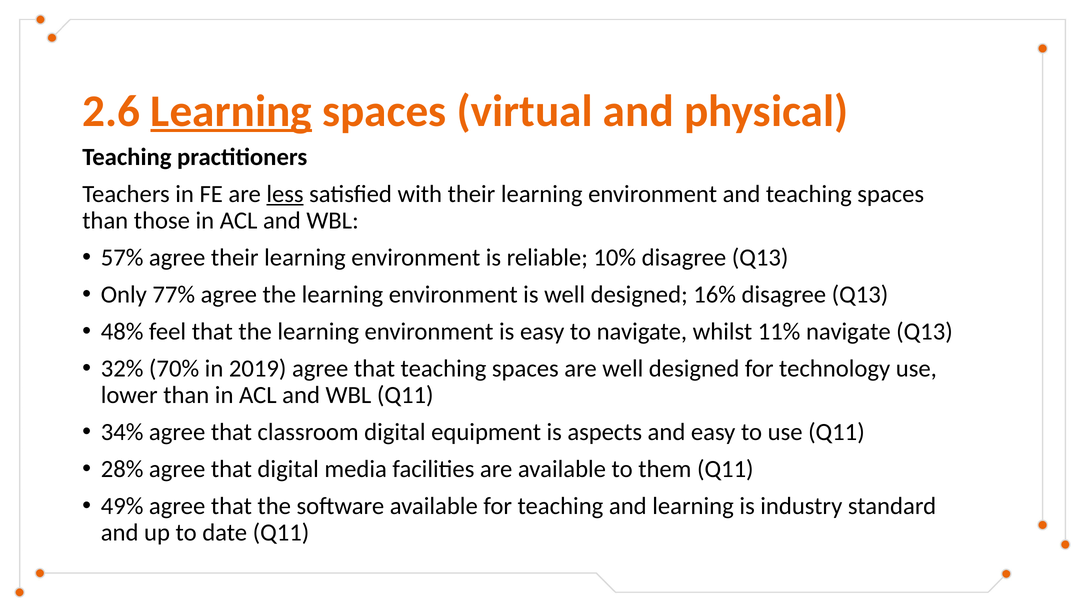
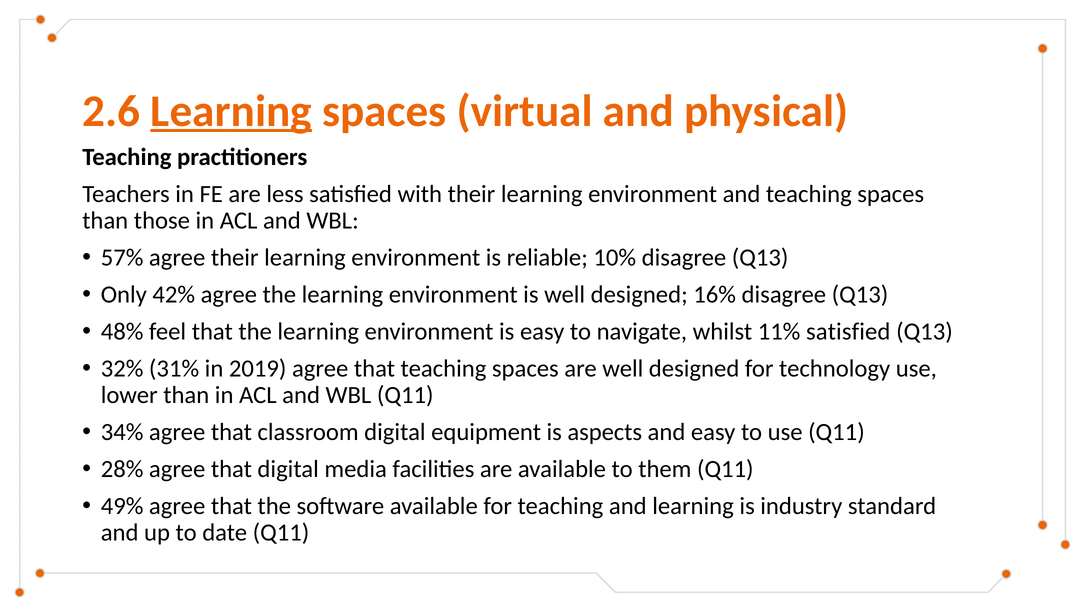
less underline: present -> none (285, 194)
77%: 77% -> 42% (174, 295)
11% navigate: navigate -> satisfied (848, 332)
70%: 70% -> 31% (174, 369)
